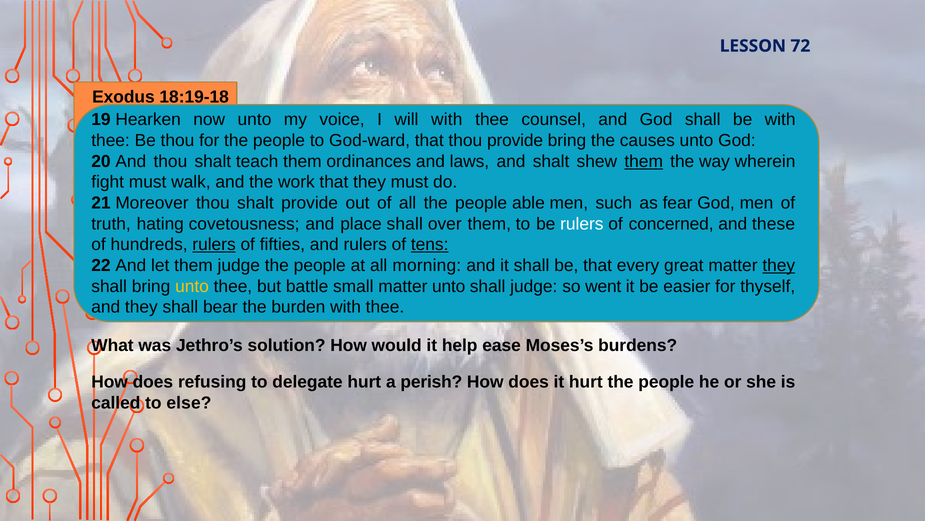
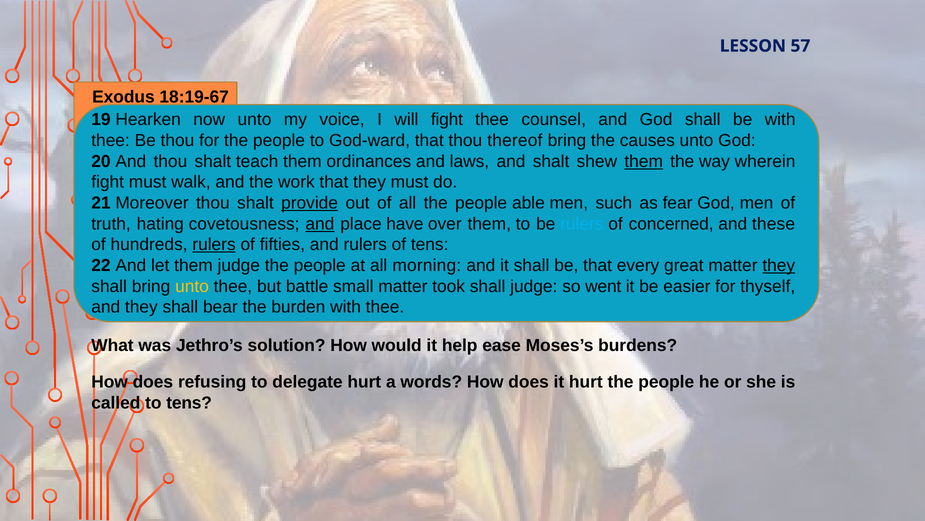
72: 72 -> 57 (800, 46)
18:19-18: 18:19-18 -> 18:19-67 (194, 97)
will with: with -> fight (447, 120)
thou provide: provide -> thereof (515, 140)
provide underline: none -> present (310, 203)
and underline: none -> present (320, 224)
place shall: shall -> have (405, 224)
rulers colour: white -> light blue (582, 224)
tens underline: present -> none (430, 244)
matter unto: unto -> took (449, 286)
perish: perish -> words (431, 382)
to else: else -> tens (189, 403)
